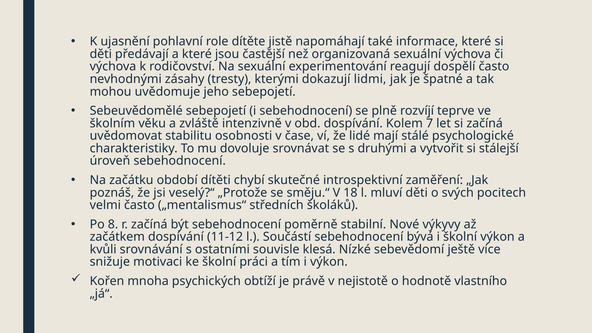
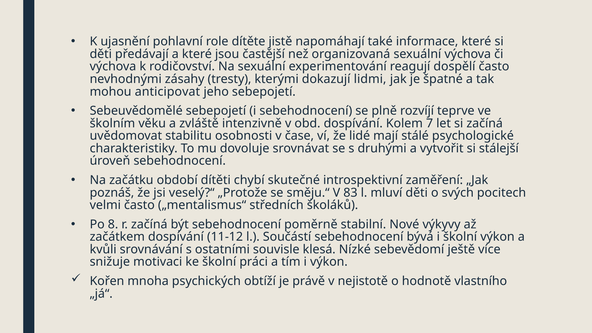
uvědomuje: uvědomuje -> anticipovat (167, 92)
18: 18 -> 83 (350, 193)
